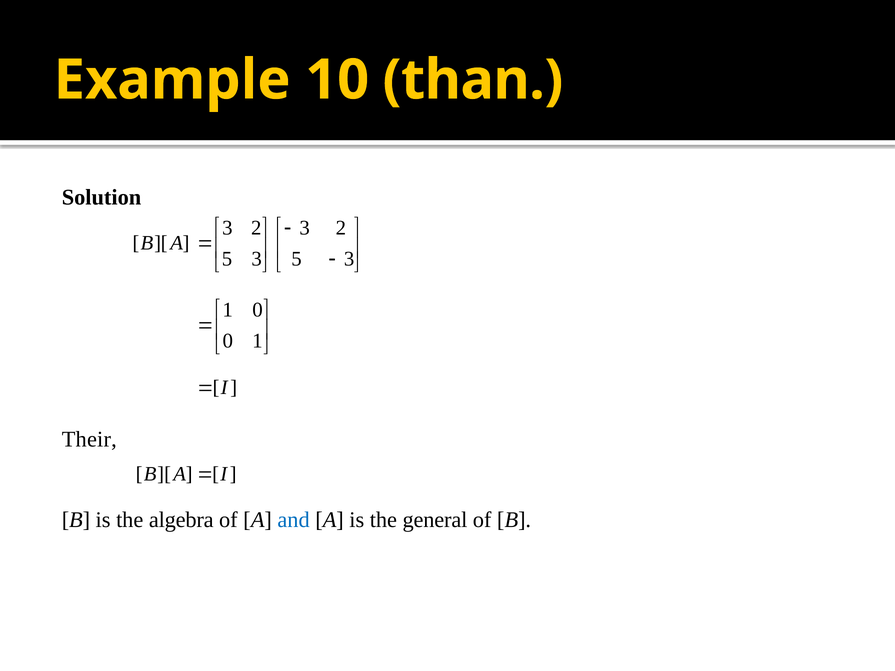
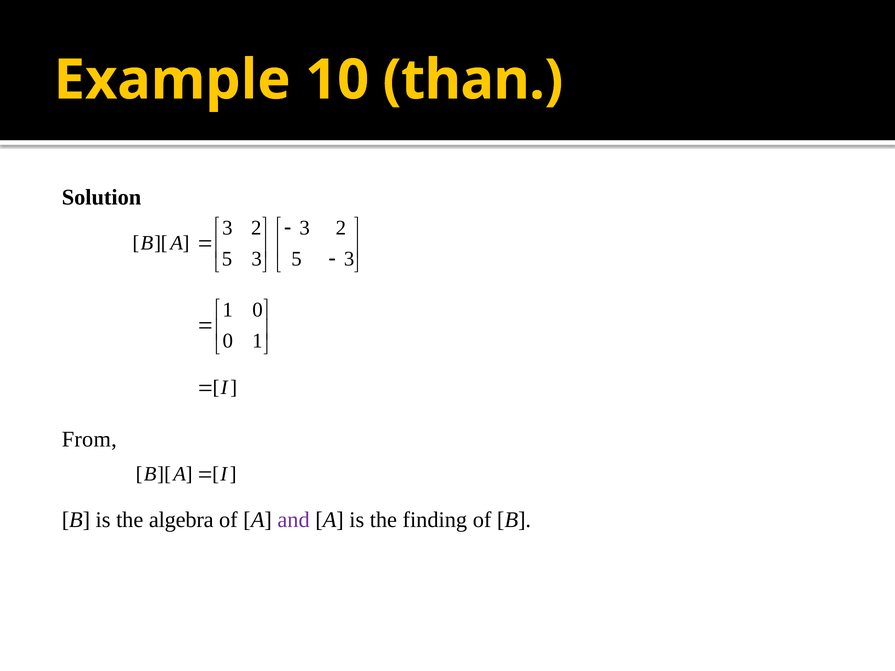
Their: Their -> From (89, 439)
and colour: blue -> purple (294, 520)
general: general -> finding (435, 520)
